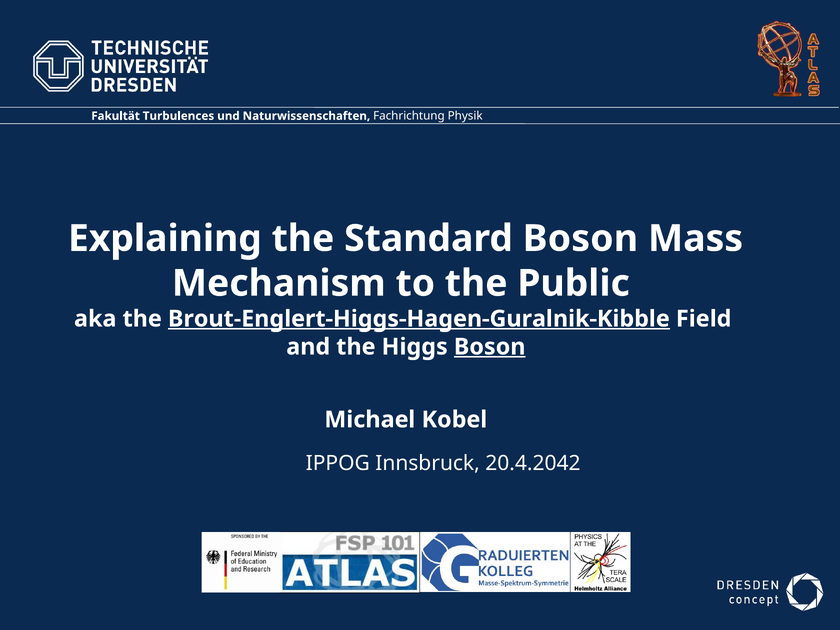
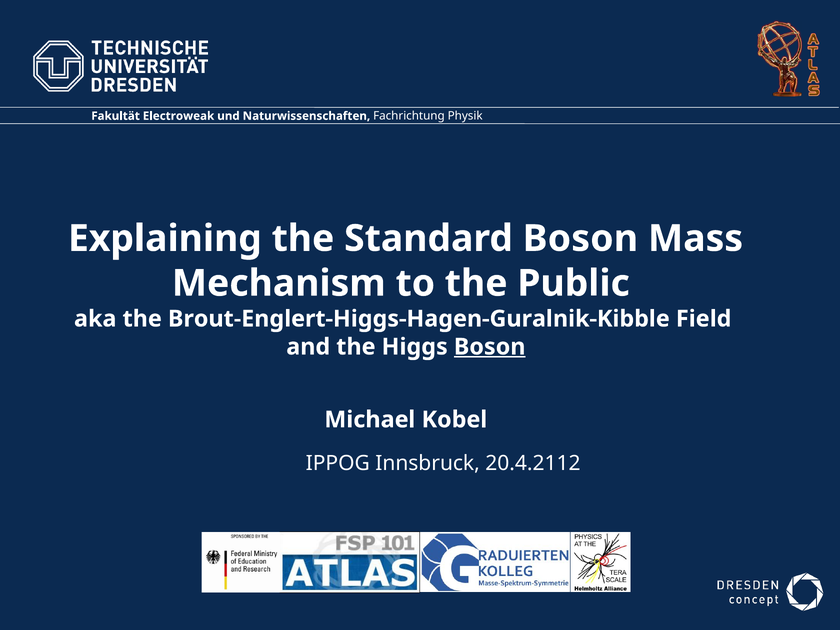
Turbulences: Turbulences -> Electroweak (178, 116)
Brout-Englert-Higgs-Hagen-Guralnik-Kibble underline: present -> none (419, 319)
20.4.2042: 20.4.2042 -> 20.4.2112 (533, 463)
